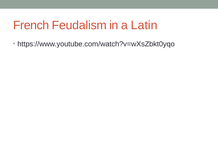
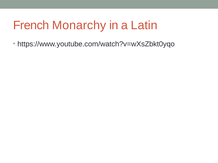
Feudalism: Feudalism -> Monarchy (79, 25)
